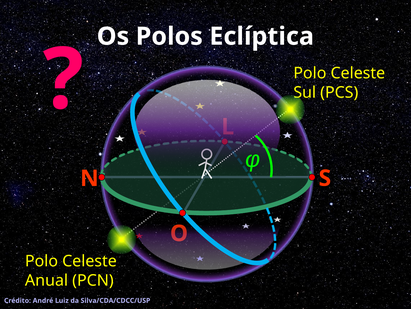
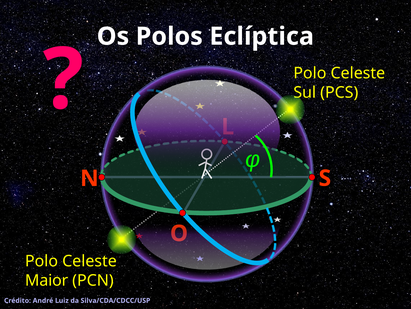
Anual: Anual -> Maior (47, 280)
